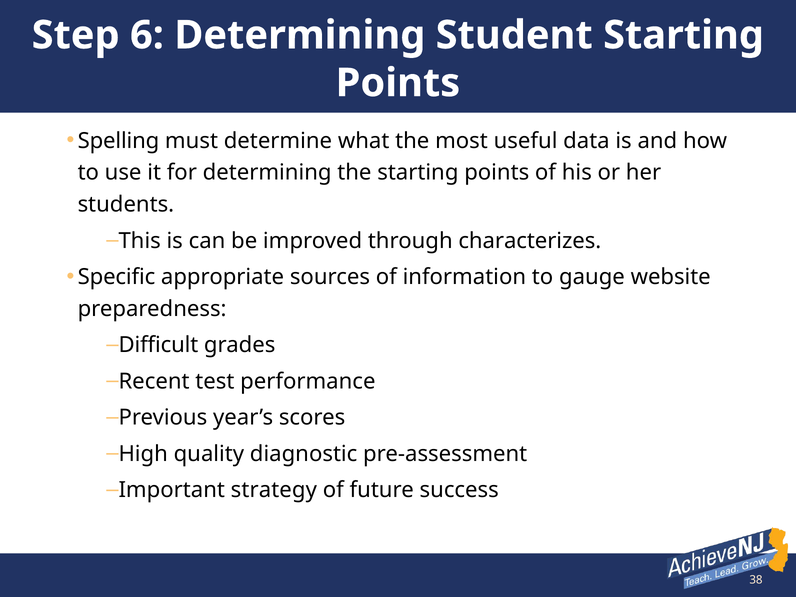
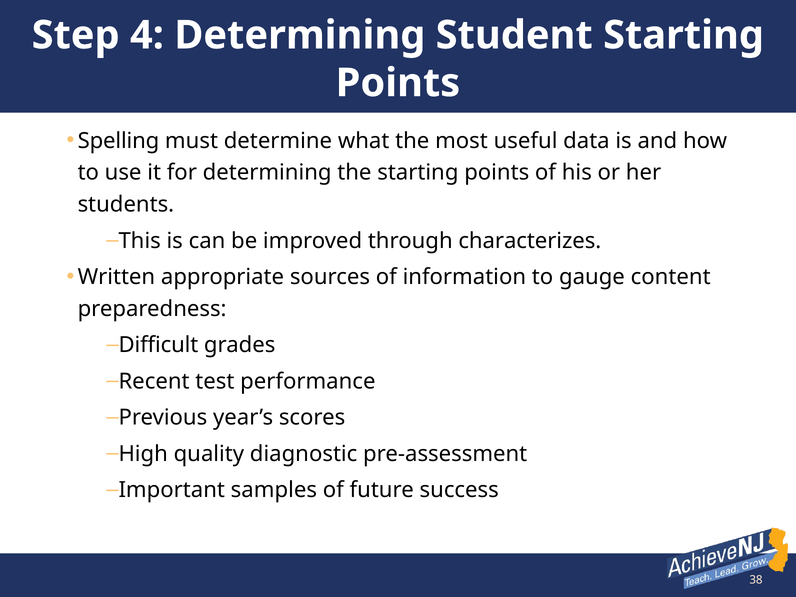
6: 6 -> 4 (147, 35)
Specific: Specific -> Written (116, 277)
website: website -> content (671, 277)
strategy: strategy -> samples (274, 490)
